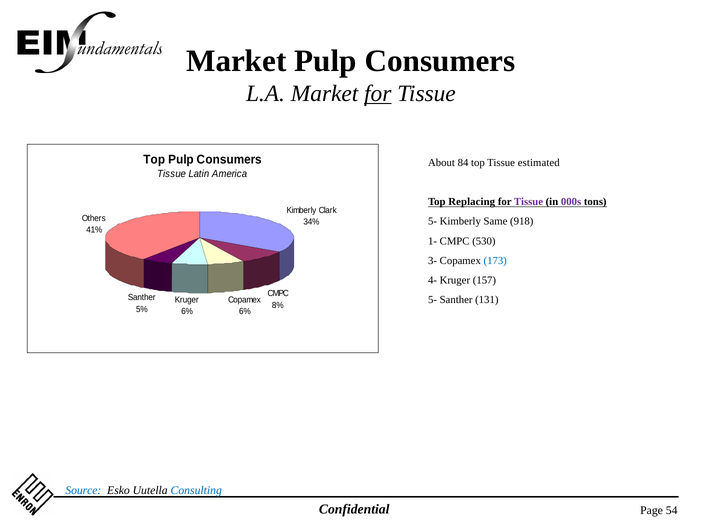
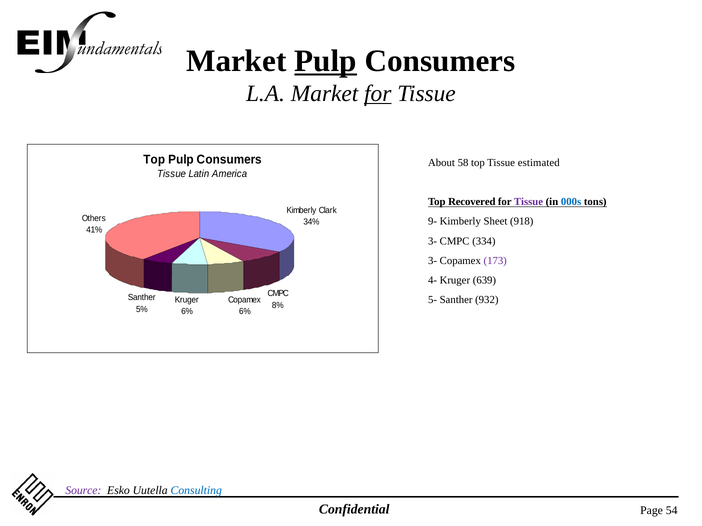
Pulp underline: none -> present (326, 61)
84: 84 -> 58 (463, 163)
Replacing: Replacing -> Recovered (472, 202)
000s colour: purple -> blue (571, 202)
5-: 5- -> 9- (433, 222)
Same: Same -> Sheet (495, 222)
1-: 1- -> 3- (433, 241)
530: 530 -> 334 (484, 241)
173 colour: blue -> purple (495, 261)
157: 157 -> 639 (484, 280)
131: 131 -> 932 (487, 300)
Source colour: blue -> purple (83, 491)
